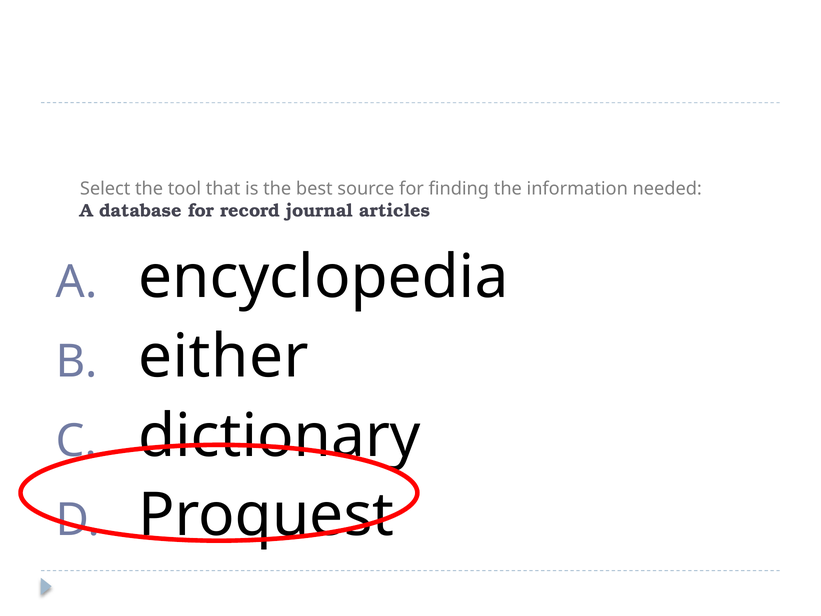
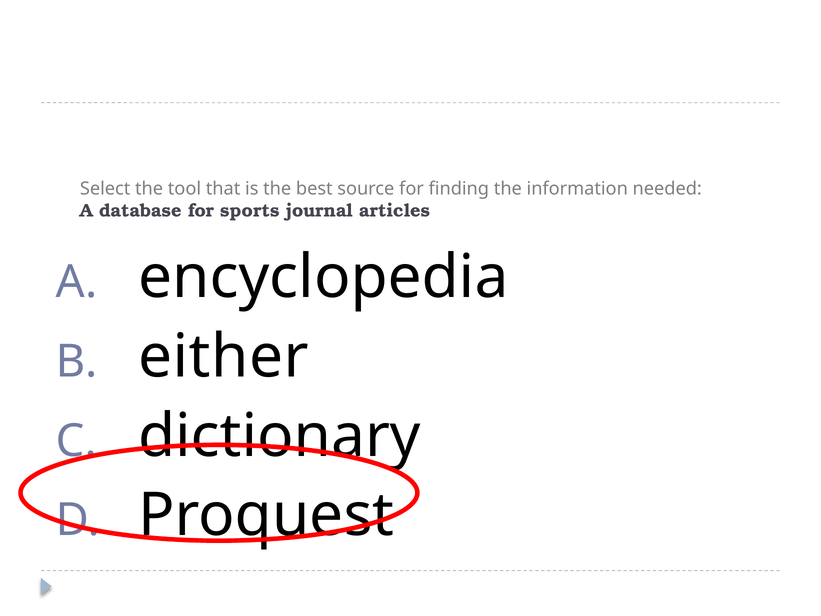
record: record -> sports (250, 211)
